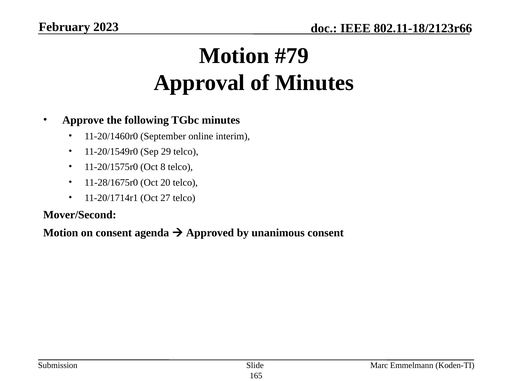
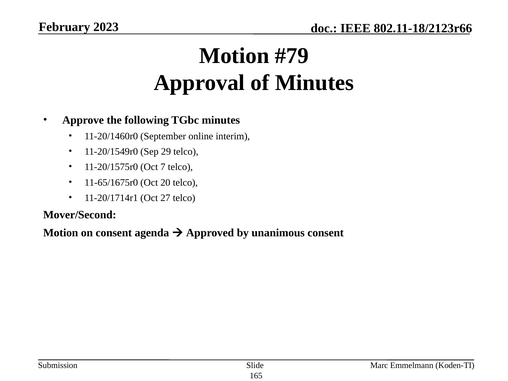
8: 8 -> 7 (163, 167)
11-28/1675r0: 11-28/1675r0 -> 11-65/1675r0 (111, 182)
